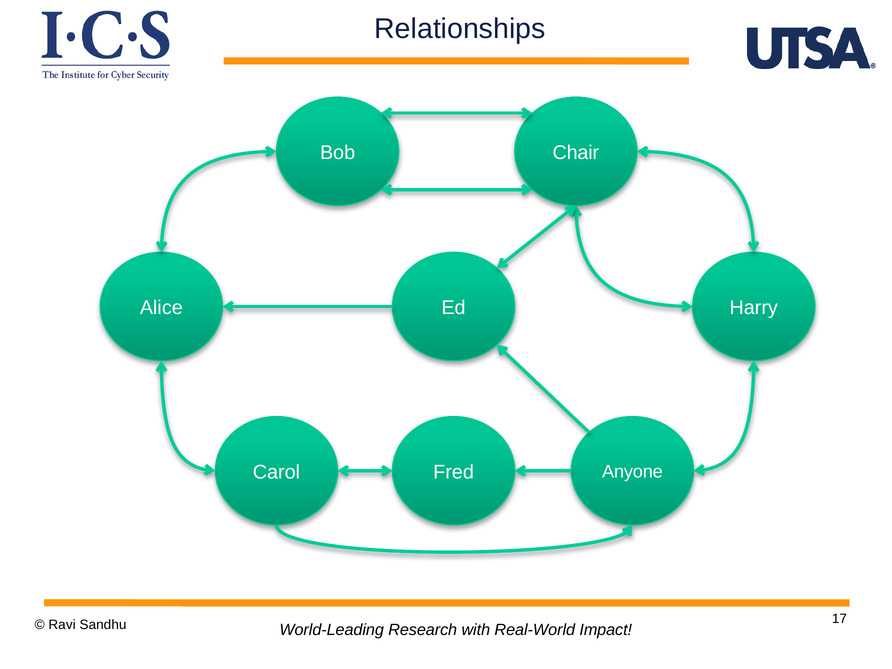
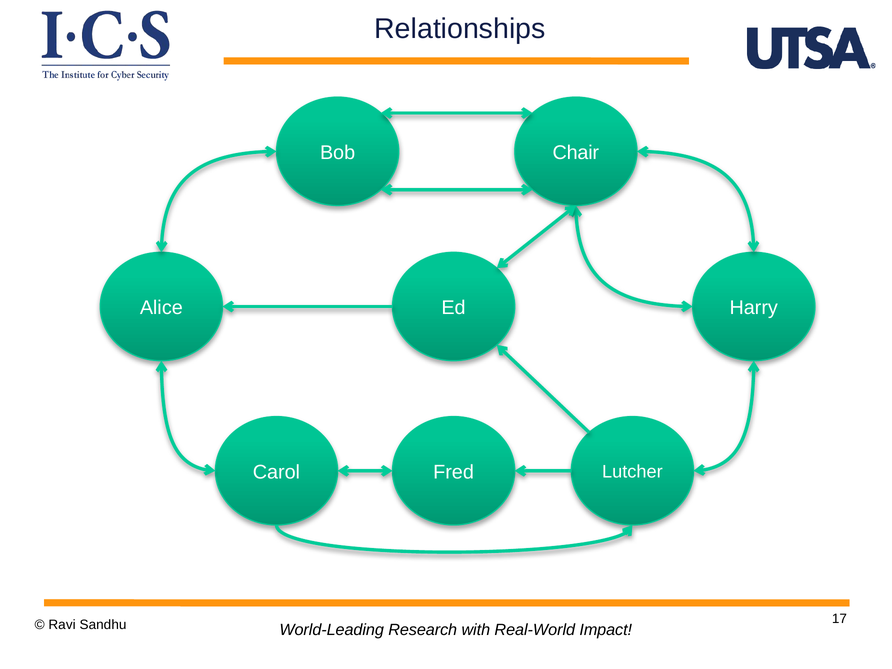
Anyone: Anyone -> Lutcher (632, 472)
